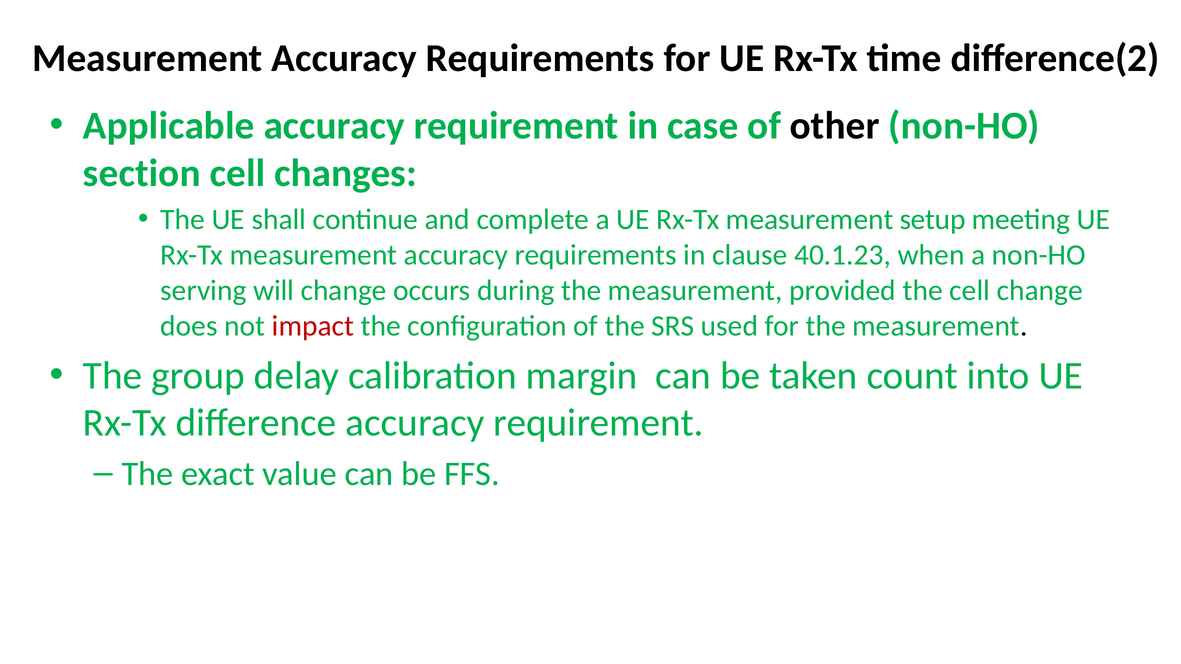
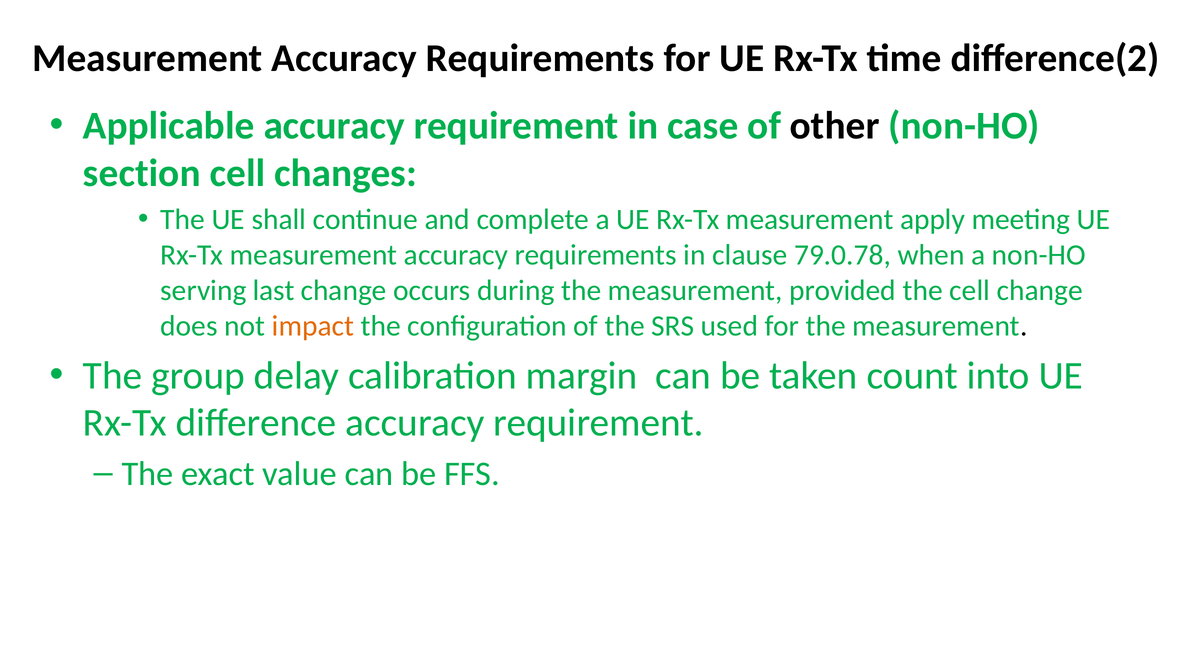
setup: setup -> apply (933, 220)
40.1.23: 40.1.23 -> 79.0.78 (843, 255)
will: will -> last (274, 291)
impact colour: red -> orange (313, 326)
